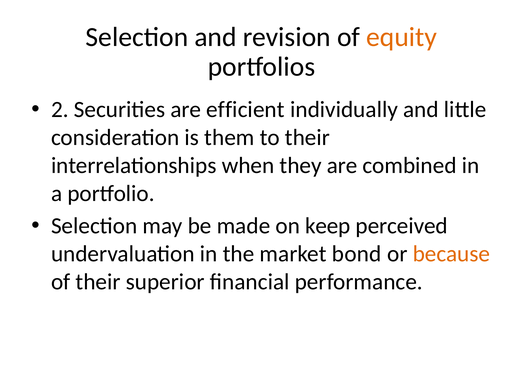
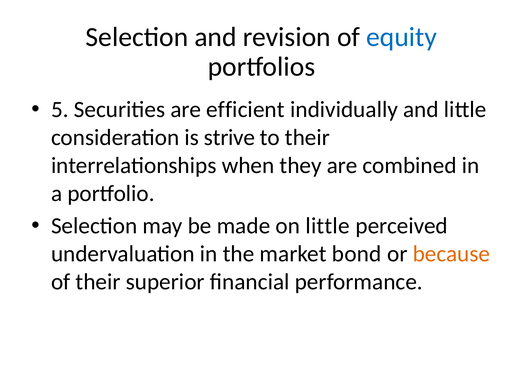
equity colour: orange -> blue (402, 37)
2: 2 -> 5 (60, 110)
them: them -> strive (230, 138)
on keep: keep -> little (328, 226)
